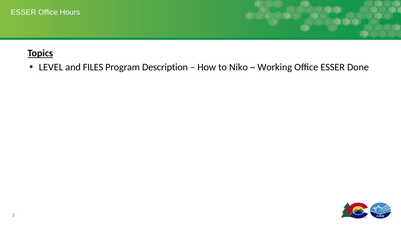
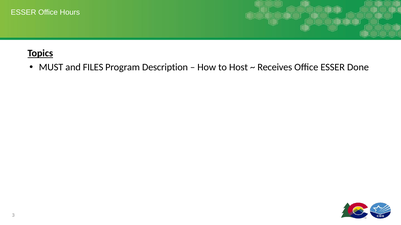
LEVEL: LEVEL -> MUST (51, 67)
Niko: Niko -> Host (239, 67)
Working: Working -> Receives (275, 67)
